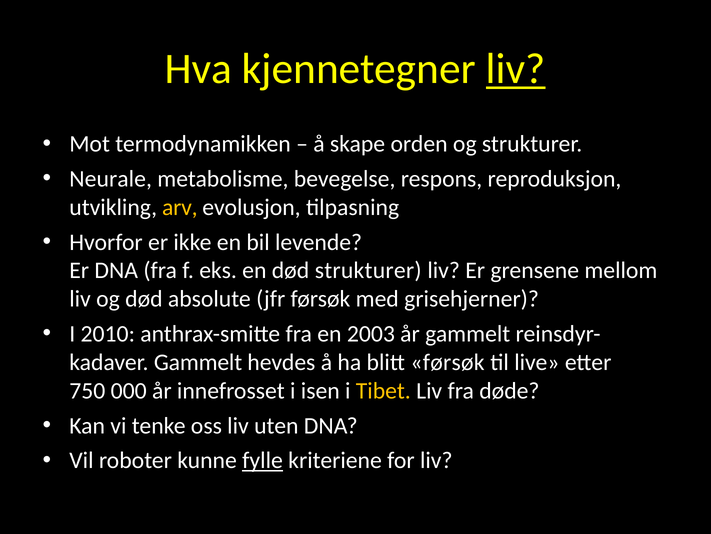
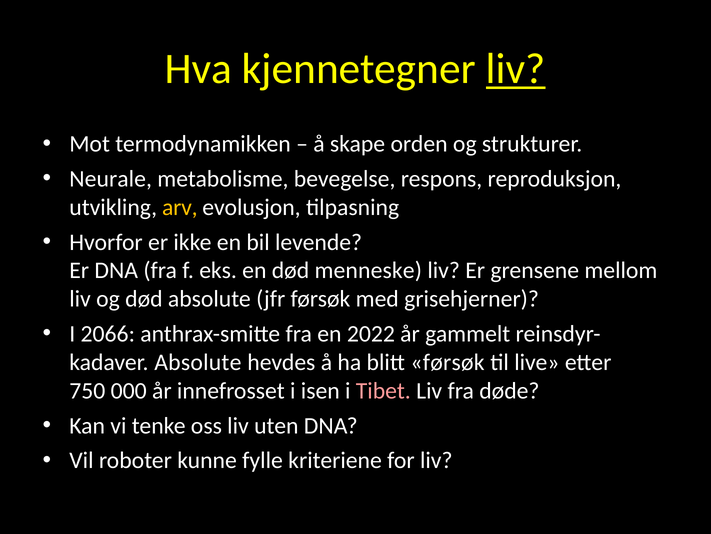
død strukturer: strukturer -> menneske (368, 270)
2010: 2010 -> 2066 (108, 333)
2003: 2003 -> 2022 (371, 333)
Gammelt: Gammelt -> Absolute (198, 362)
Tibet colour: yellow -> pink (383, 390)
fylle underline: present -> none (263, 460)
